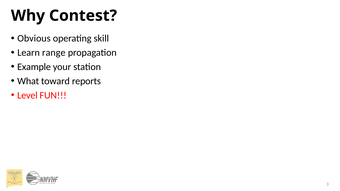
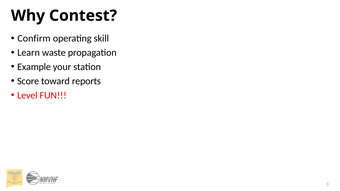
Obvious: Obvious -> Confirm (34, 38)
range: range -> waste (54, 53)
What: What -> Score (28, 81)
